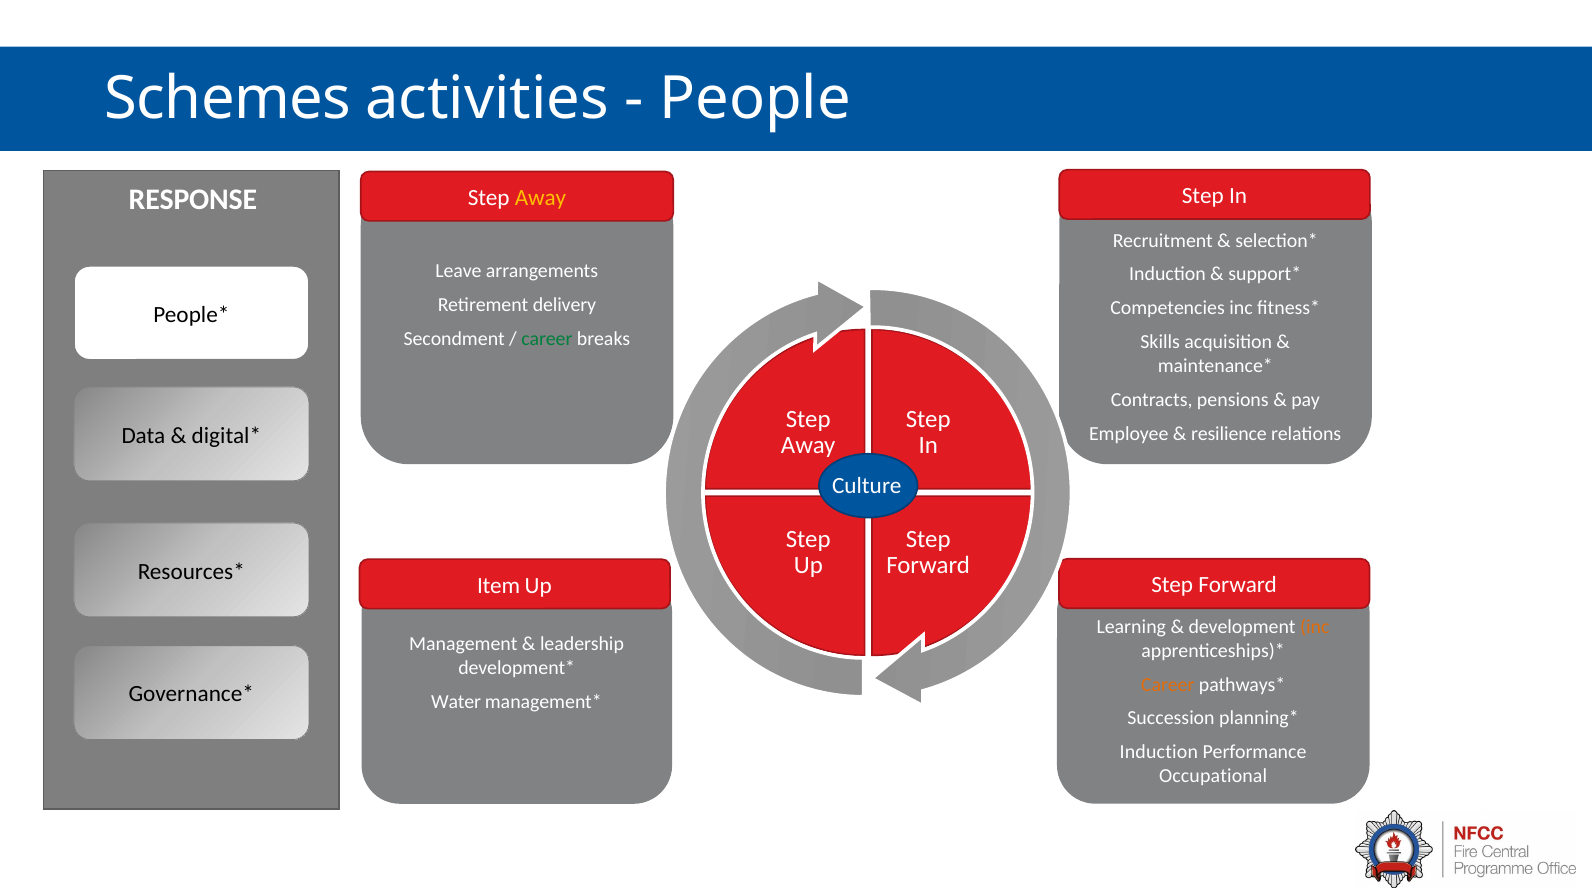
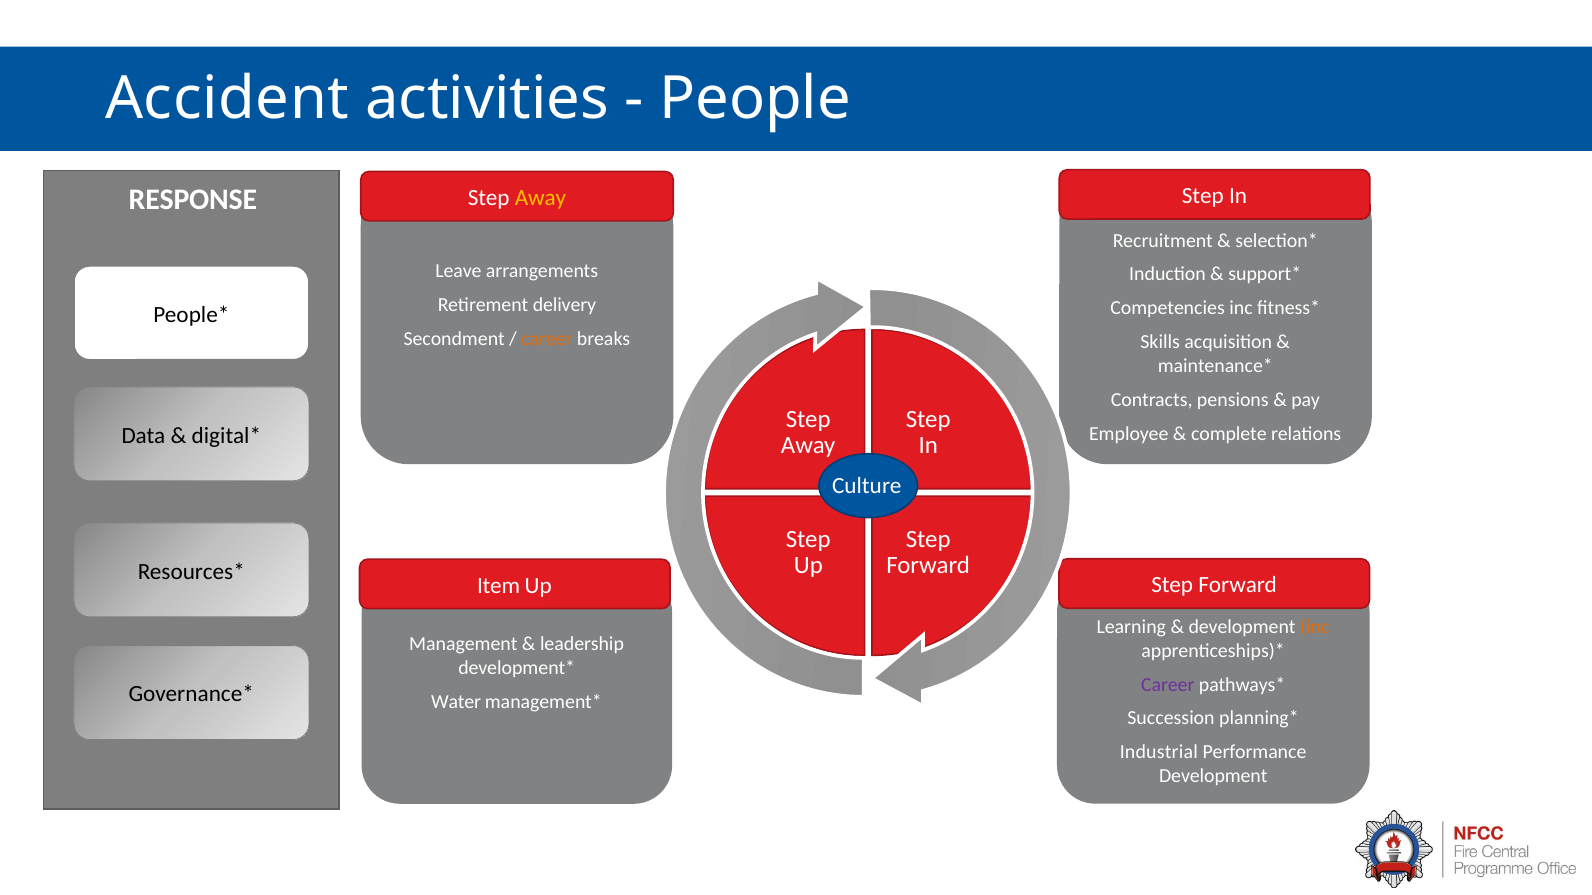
Schemes: Schemes -> Accident (227, 98)
career colour: green -> orange (547, 339)
resilience: resilience -> complete (1229, 434)
Career colour: orange -> purple (1168, 685)
Induction: Induction -> Industrial (1159, 753)
Occupational: Occupational -> Development (1213, 776)
